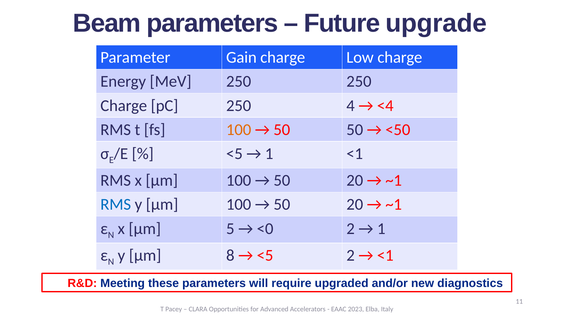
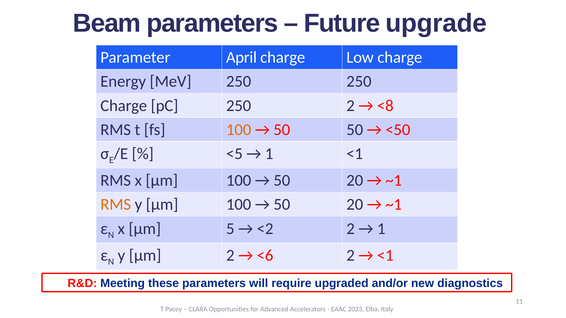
Gain: Gain -> April (241, 58)
250 4: 4 -> 2 (351, 106)
<4: <4 -> <8 (385, 106)
RMS colour: blue -> orange (116, 205)
<0: <0 -> <2 (265, 229)
µm 8: 8 -> 2 (230, 256)
<5: <5 -> <6 (265, 256)
